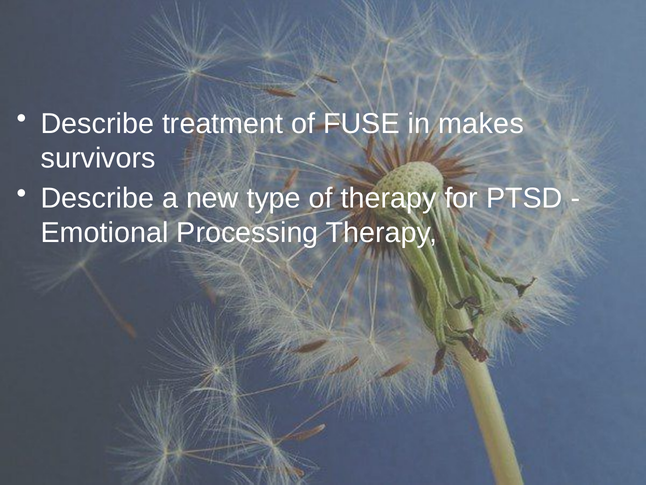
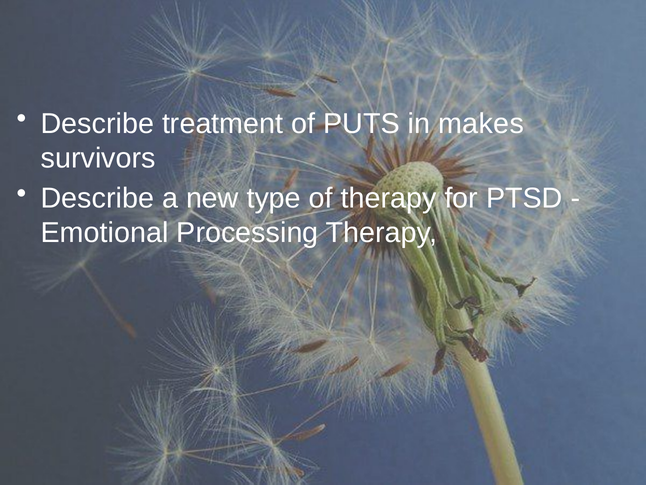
FUSE: FUSE -> PUTS (361, 123)
